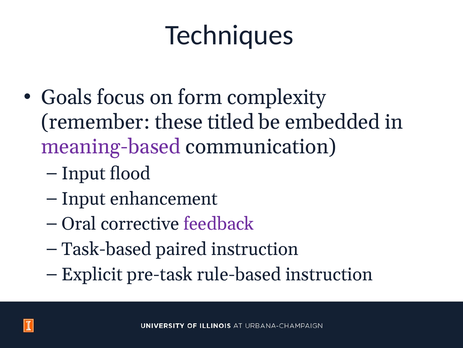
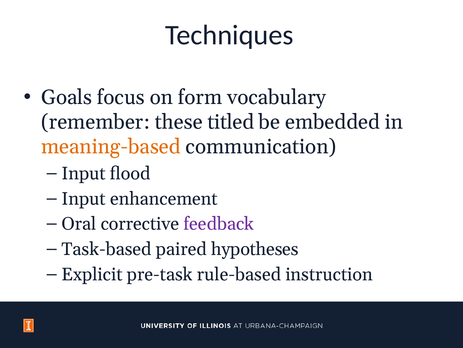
complexity: complexity -> vocabulary (277, 97)
meaning-based colour: purple -> orange (111, 146)
paired instruction: instruction -> hypotheses (255, 249)
